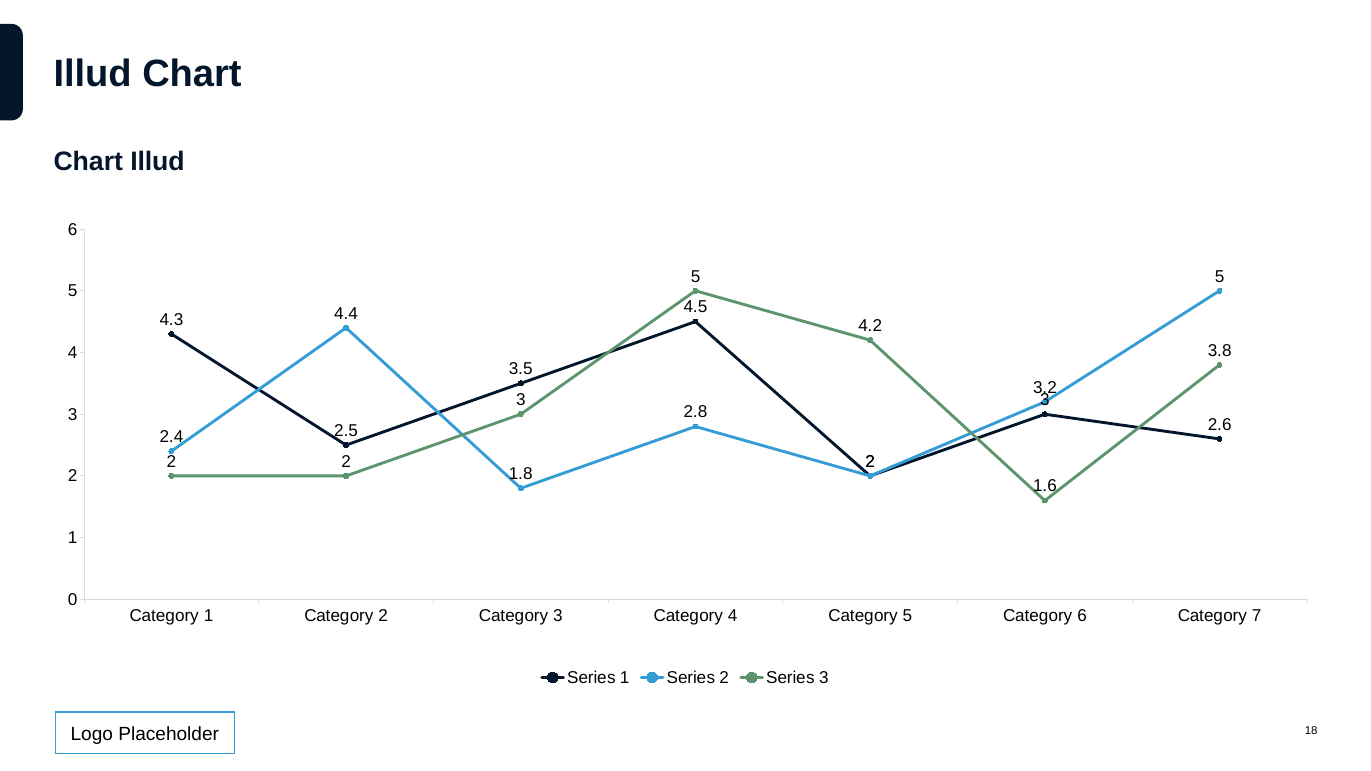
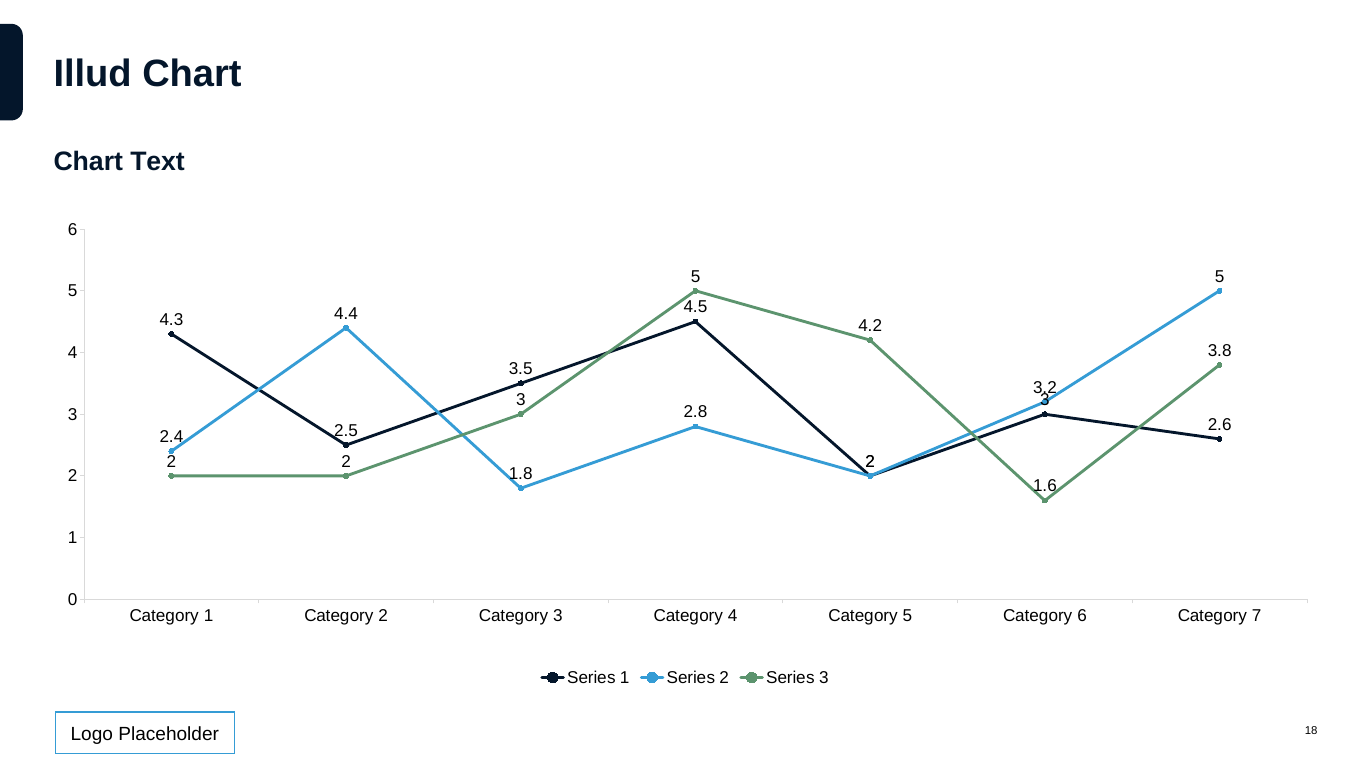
Chart Illud: Illud -> Text (158, 162)
